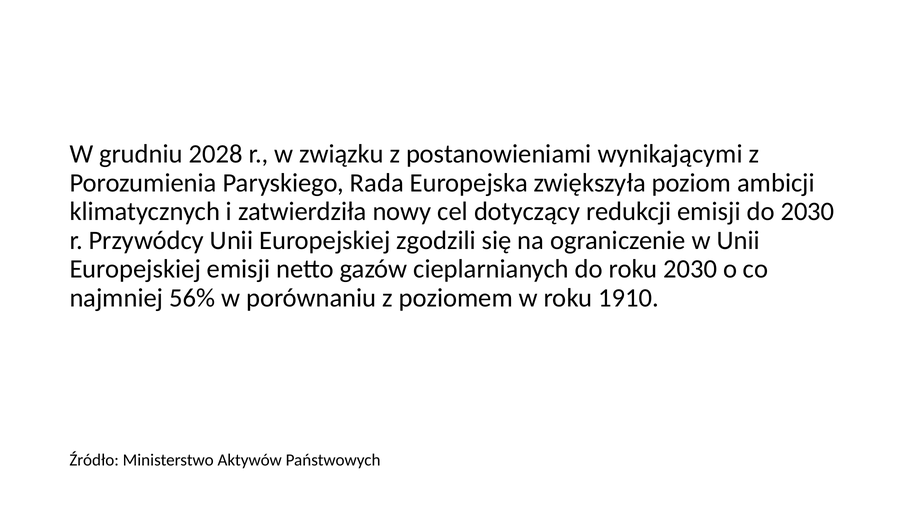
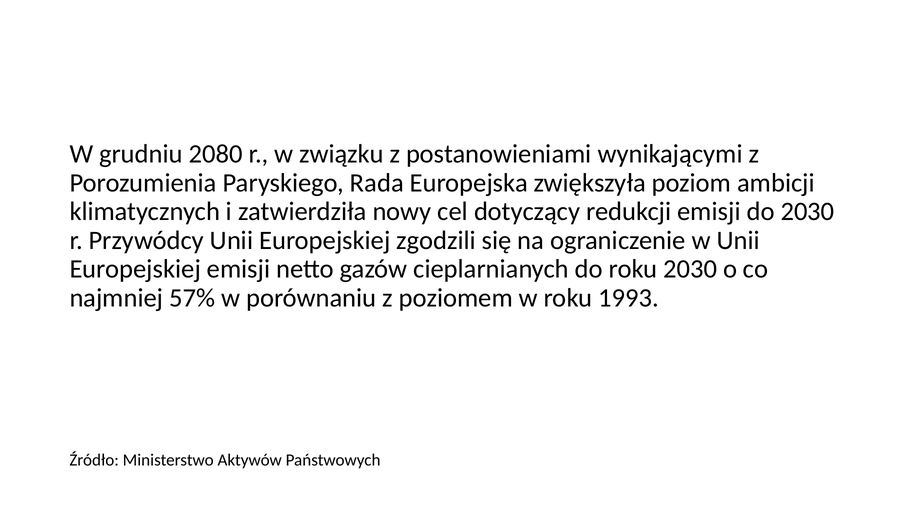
2028: 2028 -> 2080 (216, 154)
56%: 56% -> 57% (192, 298)
1910: 1910 -> 1993 (628, 298)
